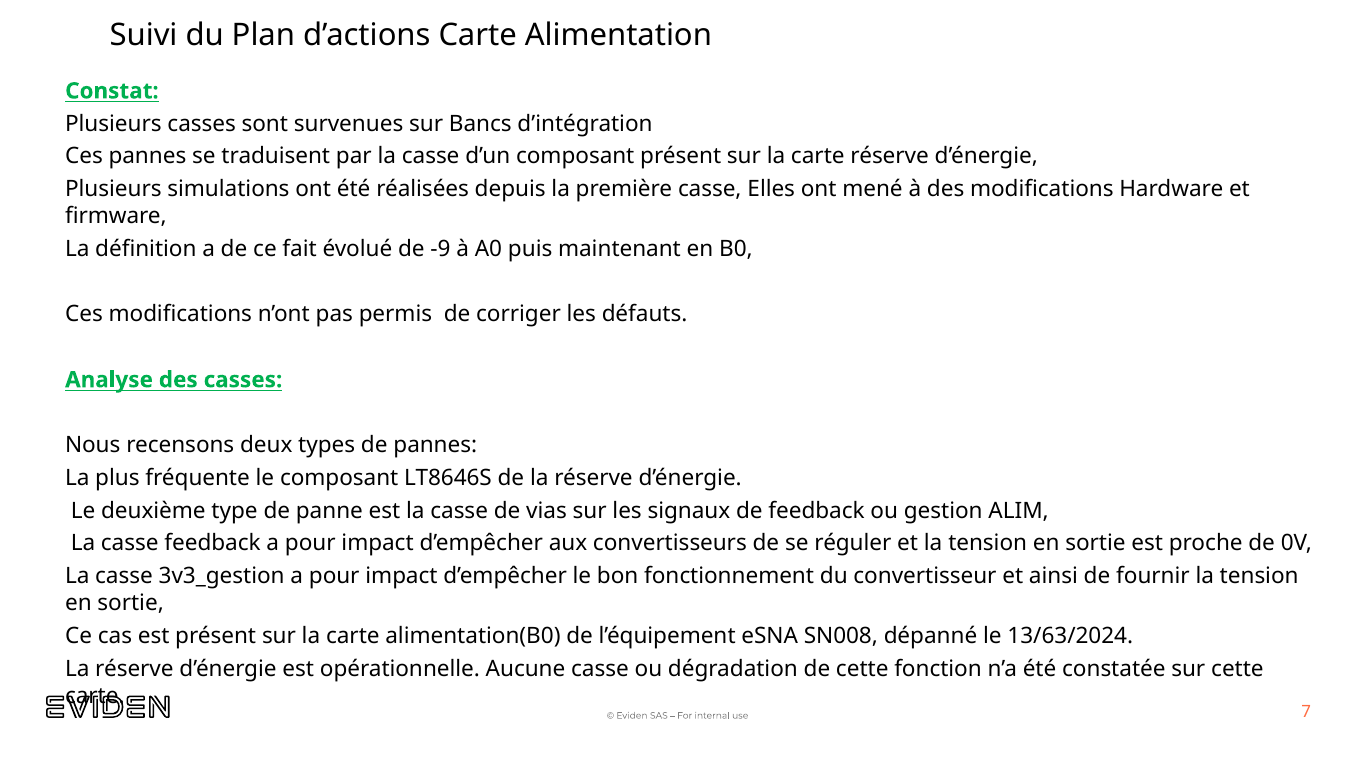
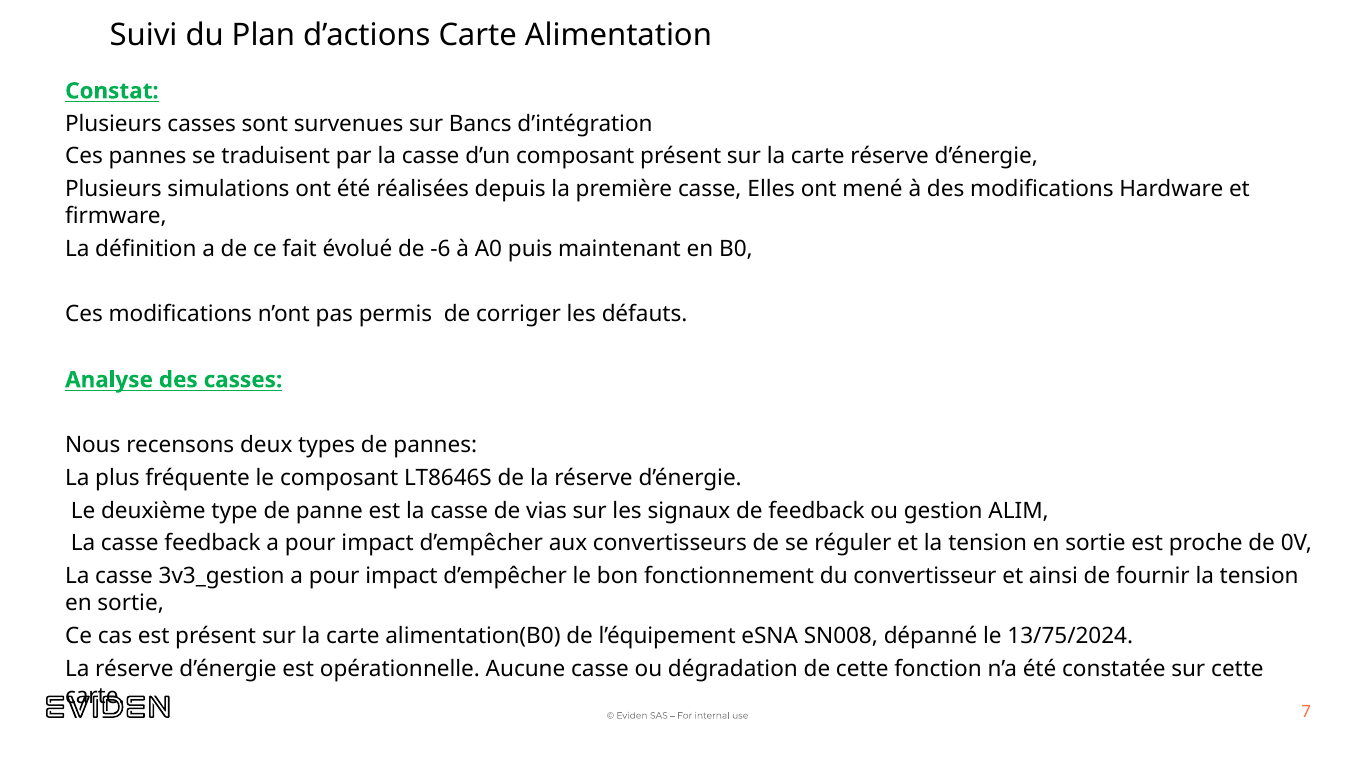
-9: -9 -> -6 (441, 249)
13/63/2024: 13/63/2024 -> 13/75/2024 (1070, 636)
